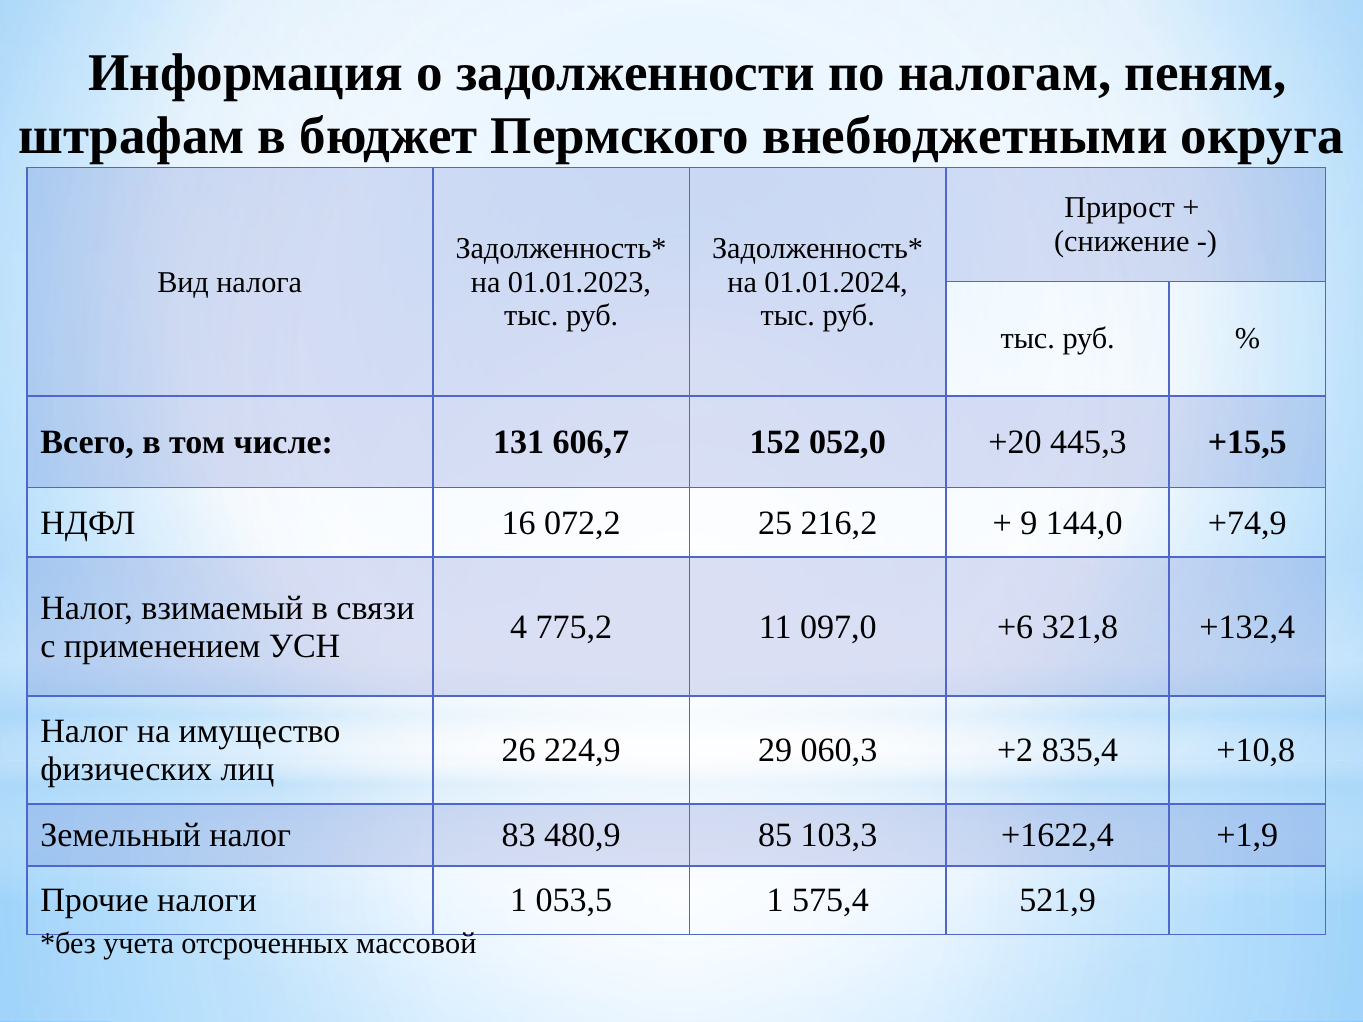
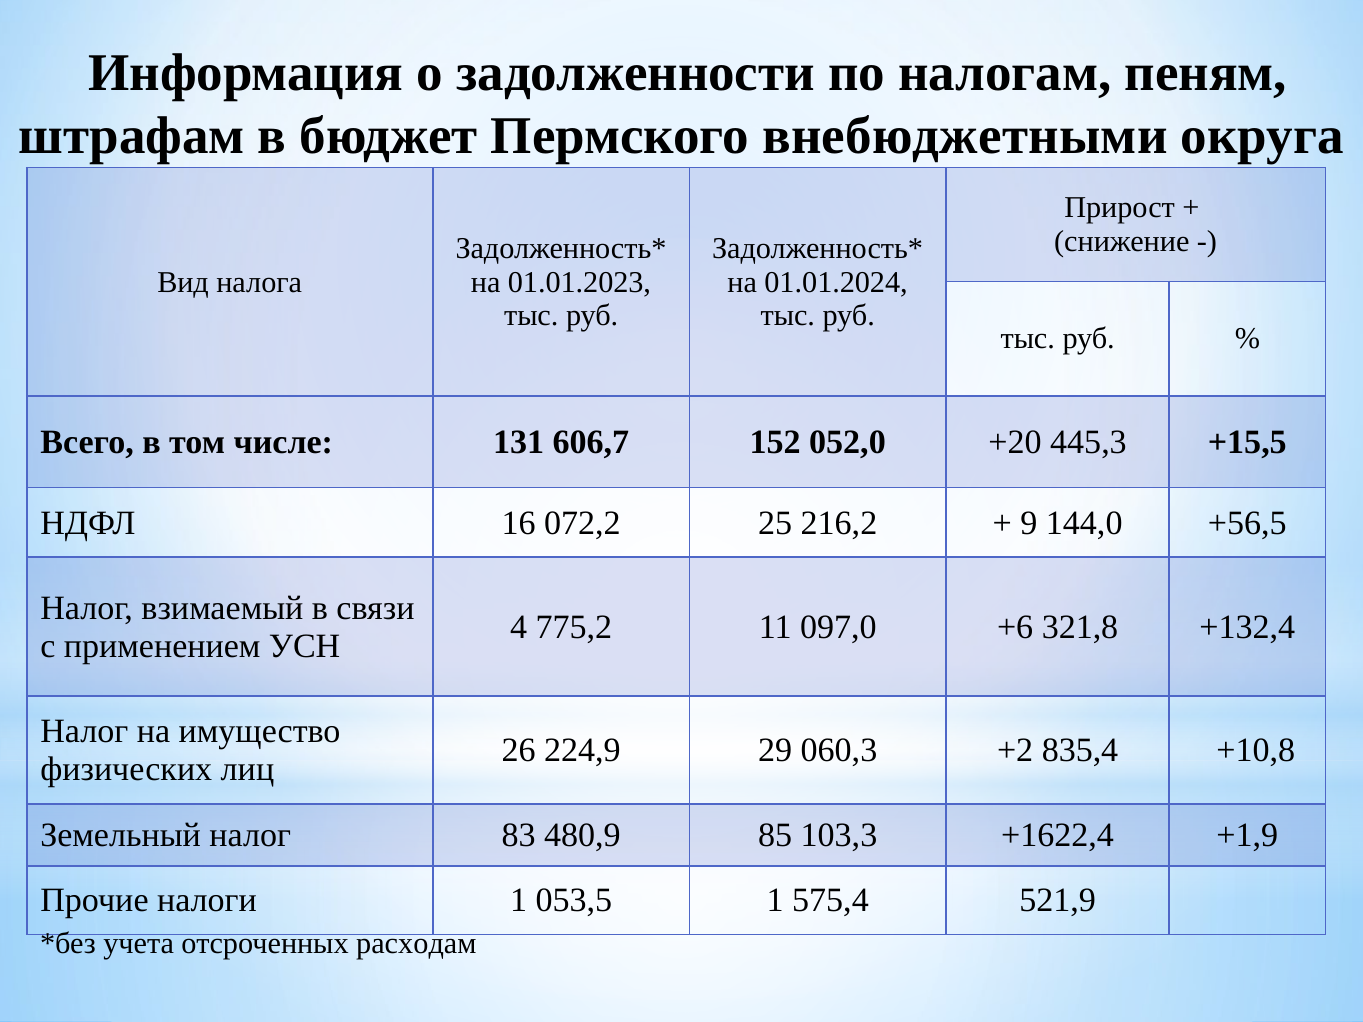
+74,9: +74,9 -> +56,5 (1247, 523)
массовой: массовой -> расходам (416, 943)
